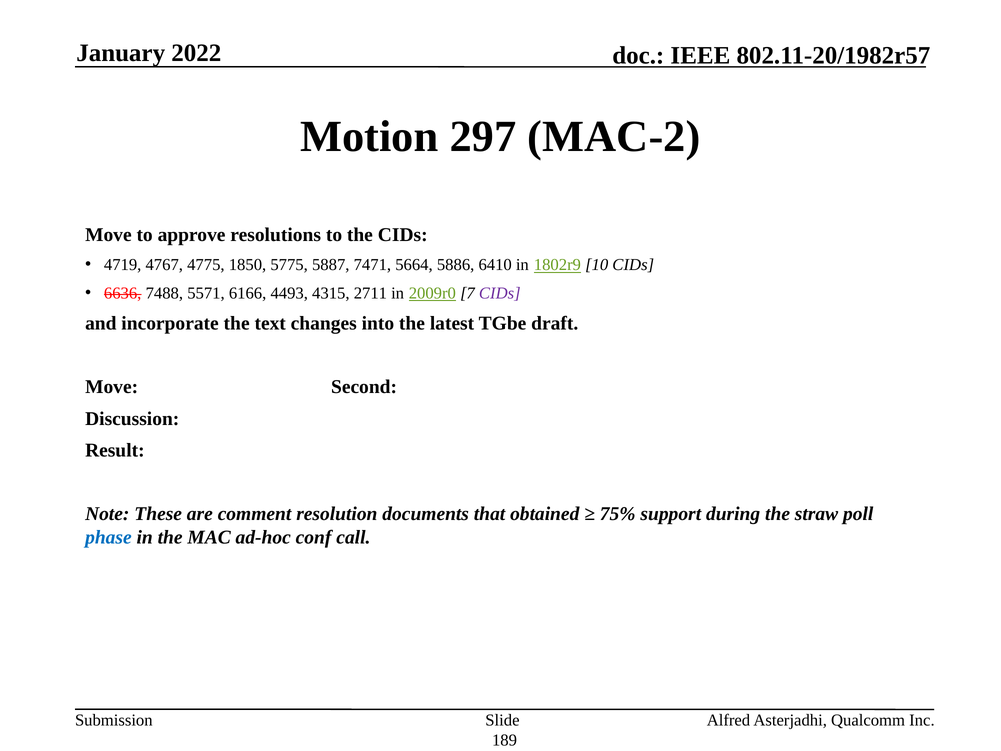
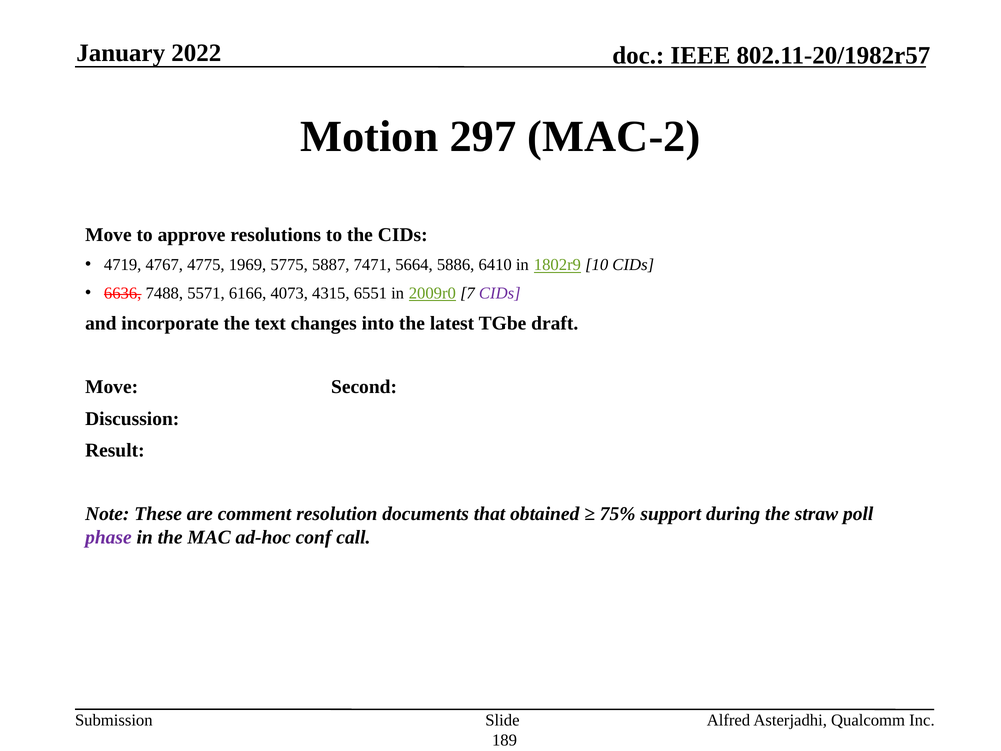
1850: 1850 -> 1969 (248, 265)
4493: 4493 -> 4073 (289, 293)
2711: 2711 -> 6551 (370, 293)
phase colour: blue -> purple (108, 537)
